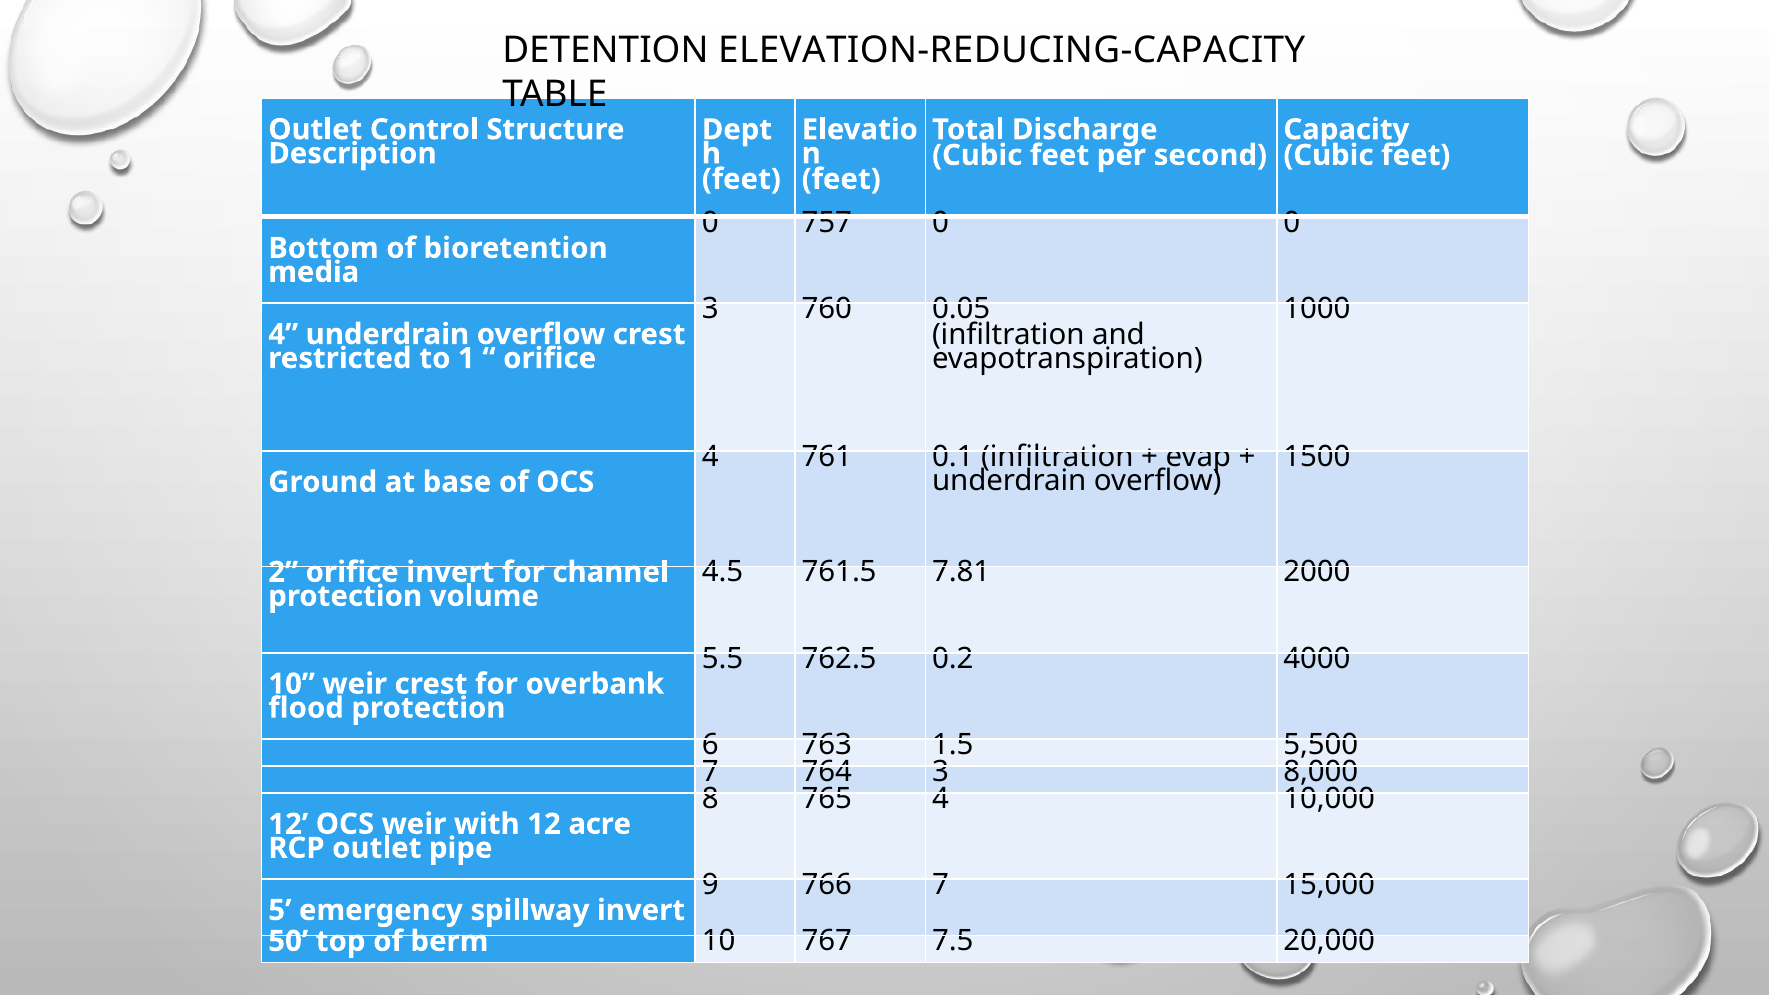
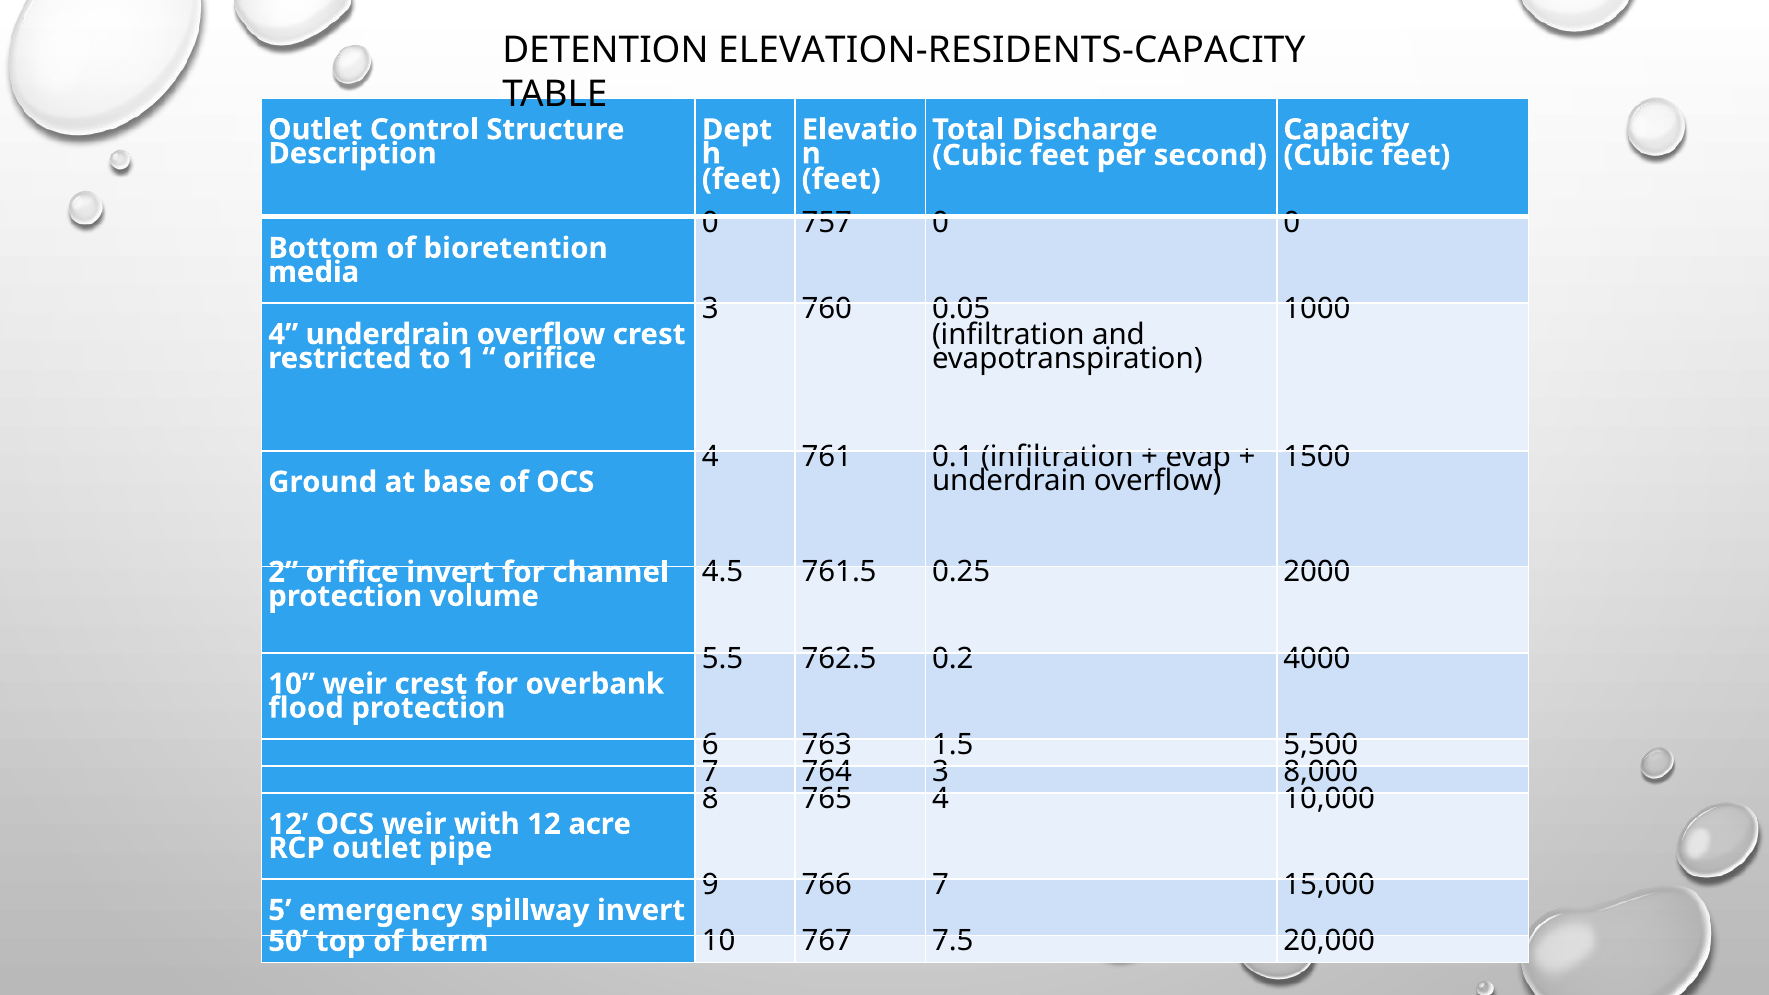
ELEVATION-REDUCING-CAPACITY: ELEVATION-REDUCING-CAPACITY -> ELEVATION-RESIDENTS-CAPACITY (1012, 50)
7.81: 7.81 -> 0.25 (961, 572)
